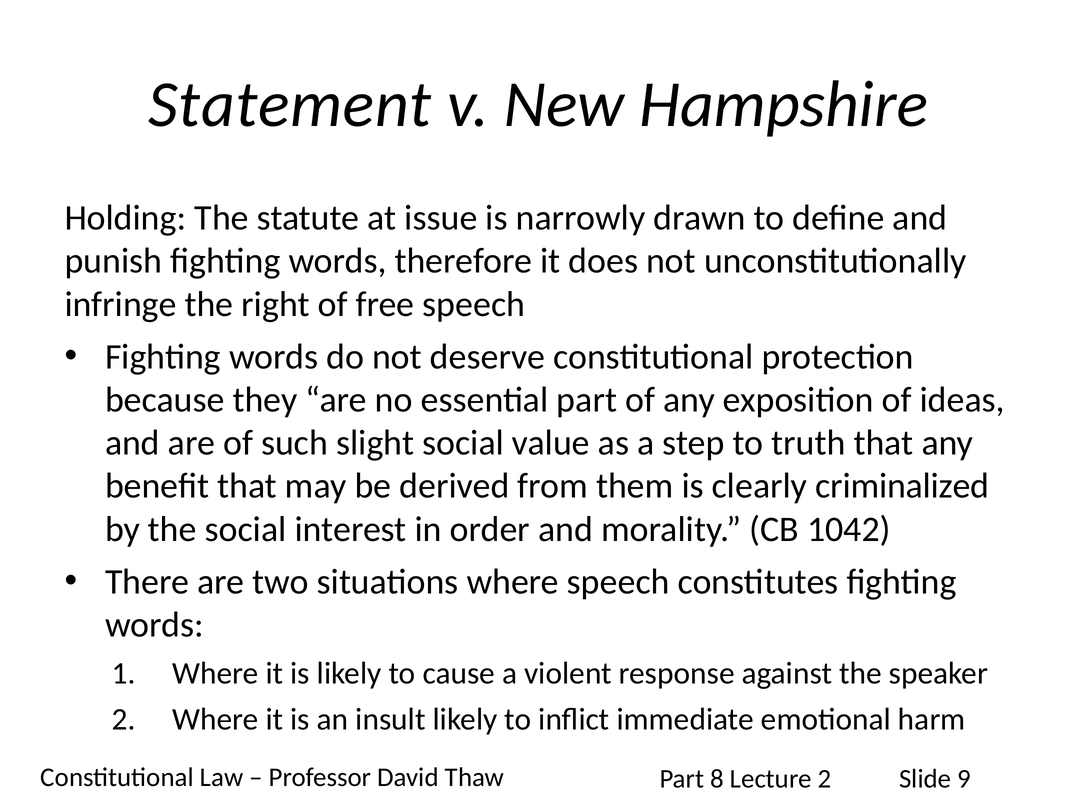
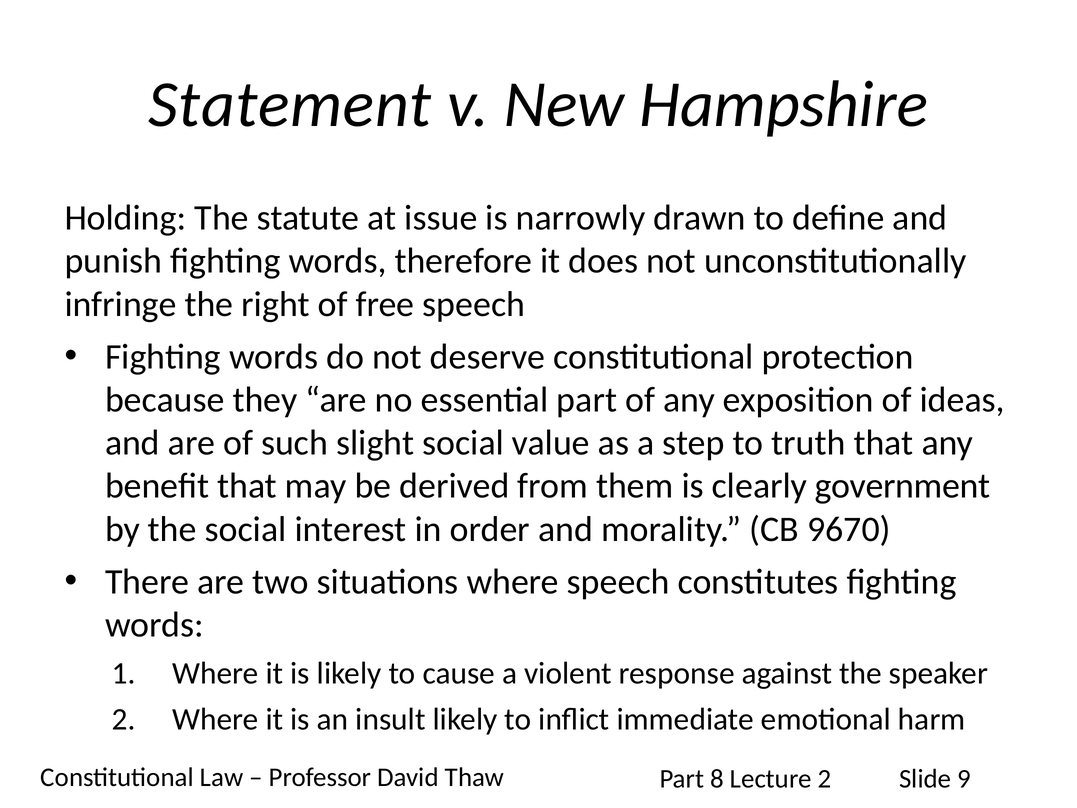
criminalized: criminalized -> government (902, 486)
1042: 1042 -> 9670 (849, 529)
